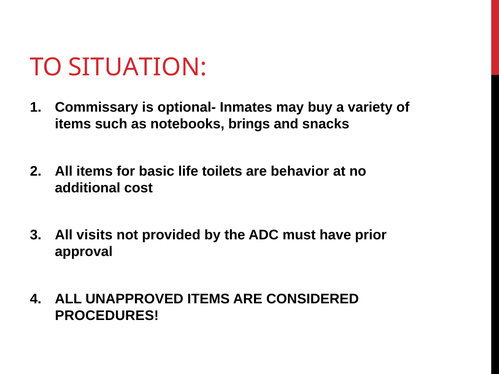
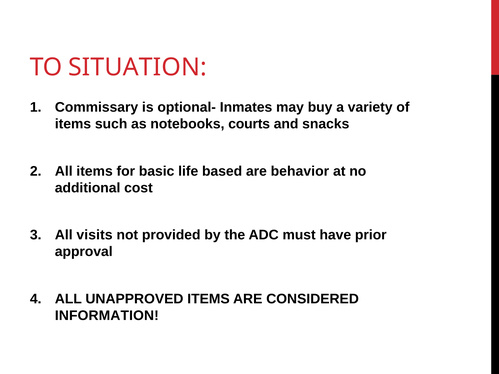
brings: brings -> courts (249, 124)
toilets: toilets -> based (222, 171)
PROCEDURES: PROCEDURES -> INFORMATION (107, 316)
